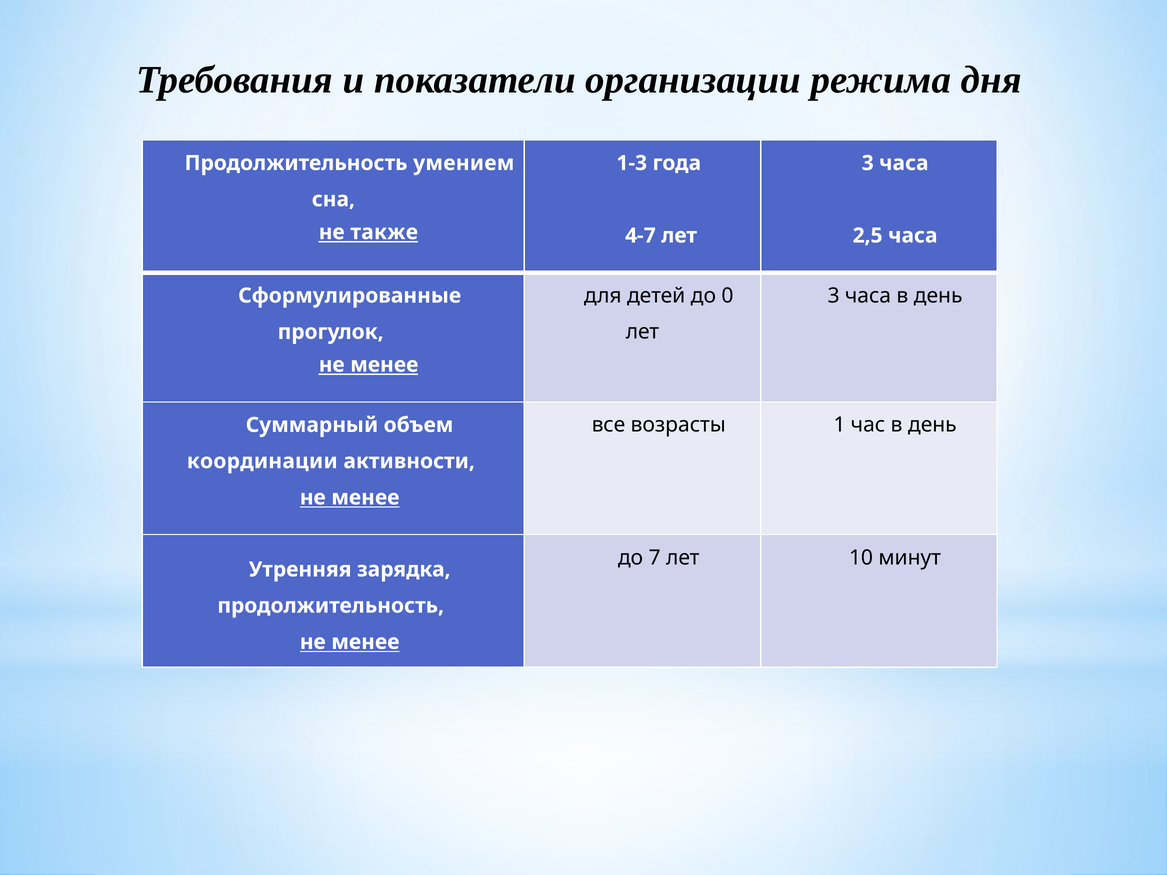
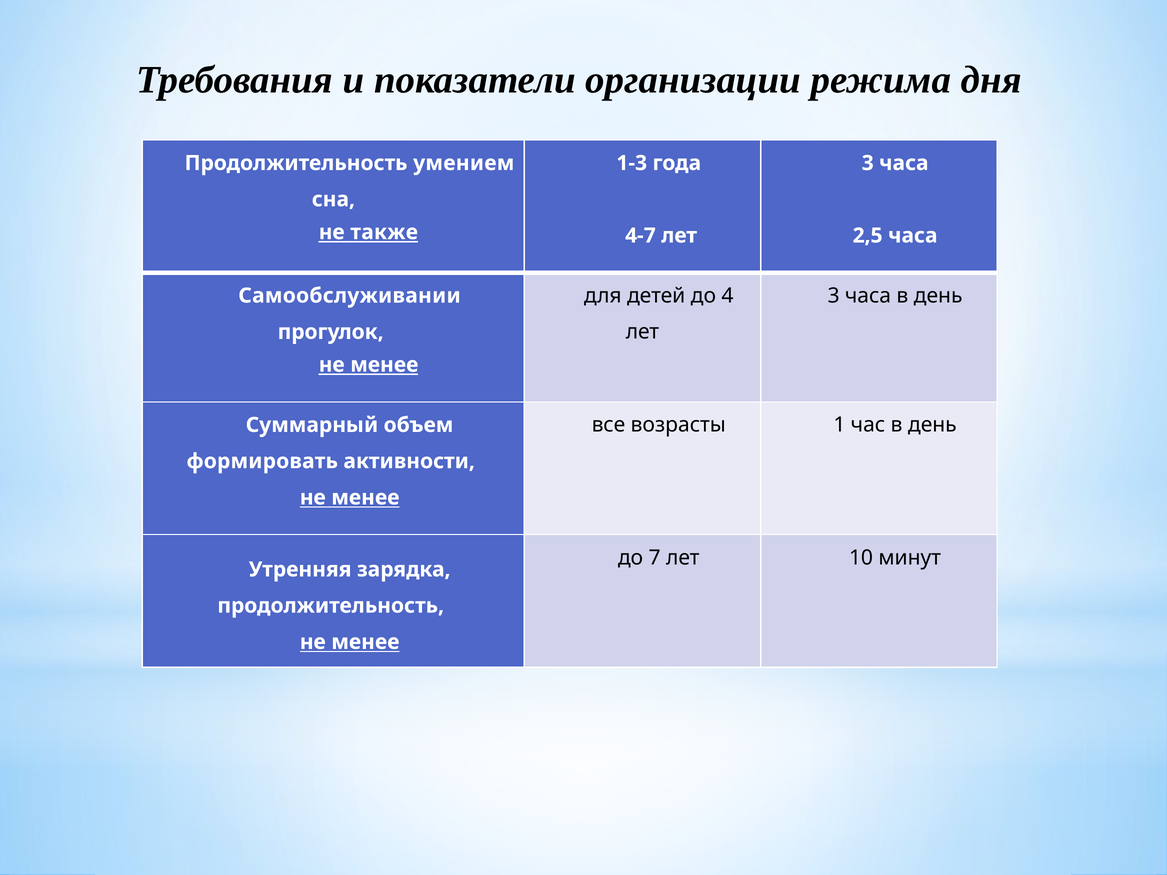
0: 0 -> 4 (727, 296)
Сформулированные: Сформулированные -> Самообслуживании (350, 296)
координации: координации -> формировать (262, 461)
